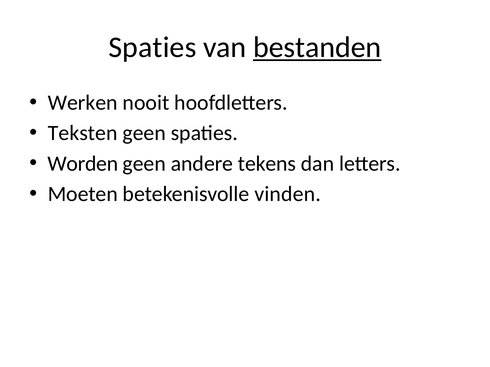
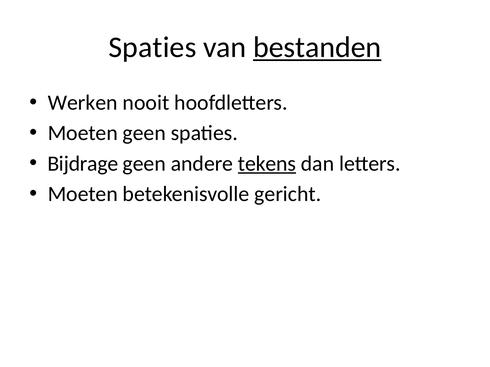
Teksten: Teksten -> Moeten (83, 133)
Worden: Worden -> Bijdrage (83, 164)
tekens underline: none -> present (267, 164)
vinden: vinden -> gericht (288, 194)
